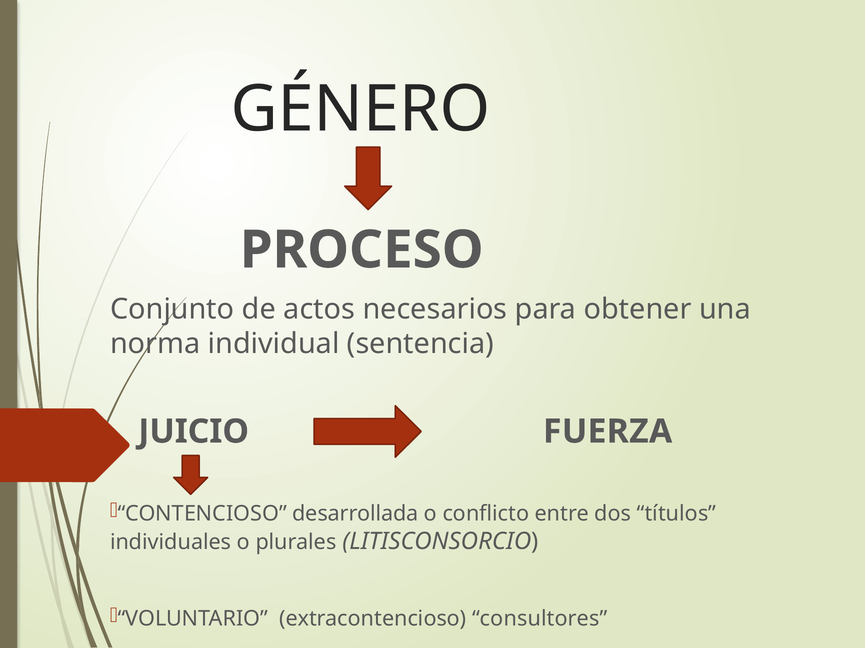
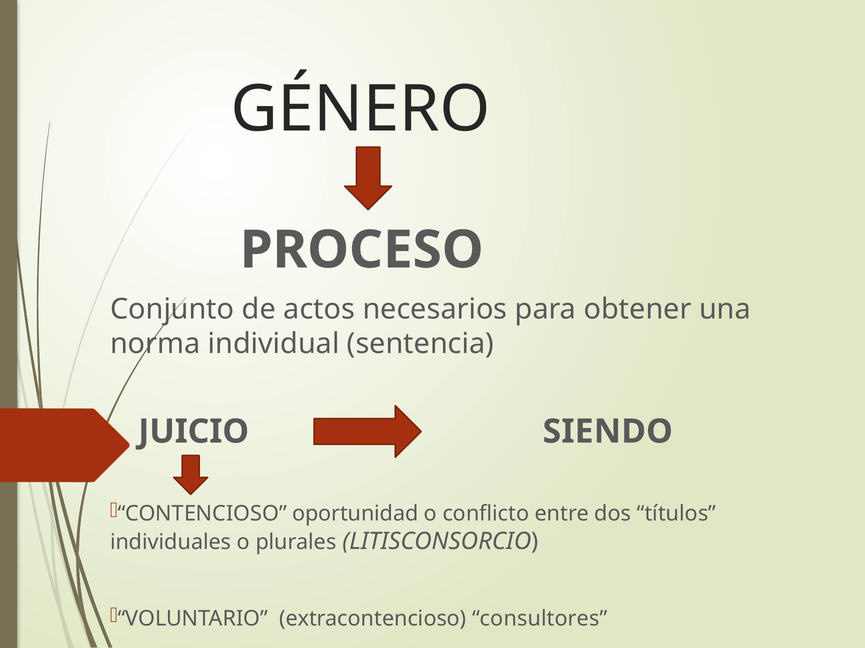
FUERZA: FUERZA -> SIENDO (608, 432)
desarrollada: desarrollada -> oportunidad (355, 514)
